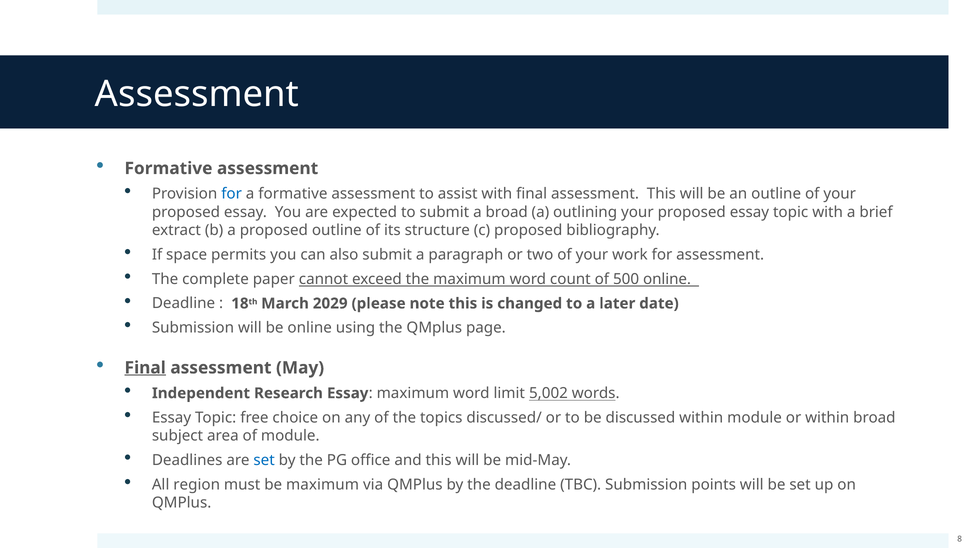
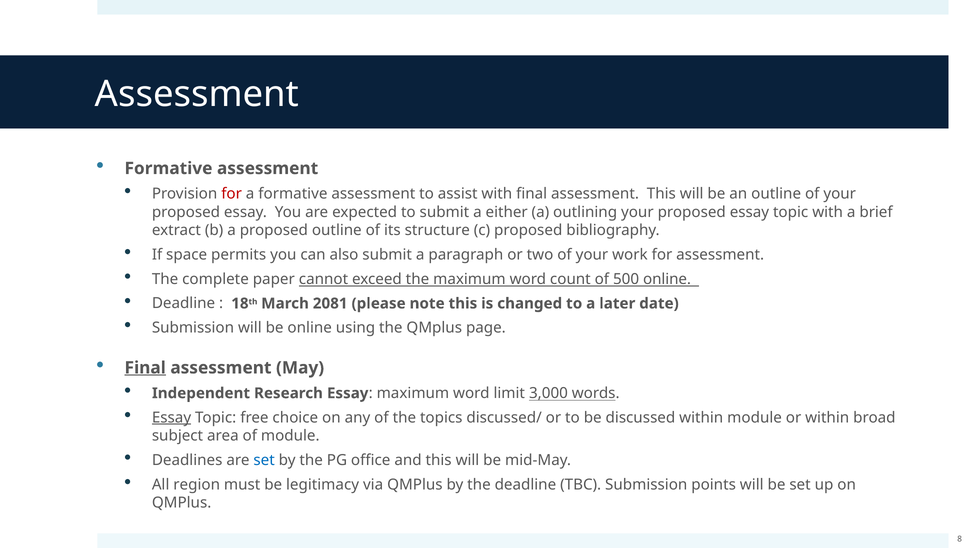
for colour: blue -> red (232, 194)
a broad: broad -> either (507, 212)
2029: 2029 -> 2081 (330, 303)
5,002: 5,002 -> 3,000 (548, 393)
Essay underline: none -> present (172, 417)
be maximum: maximum -> legitimacy (323, 484)
